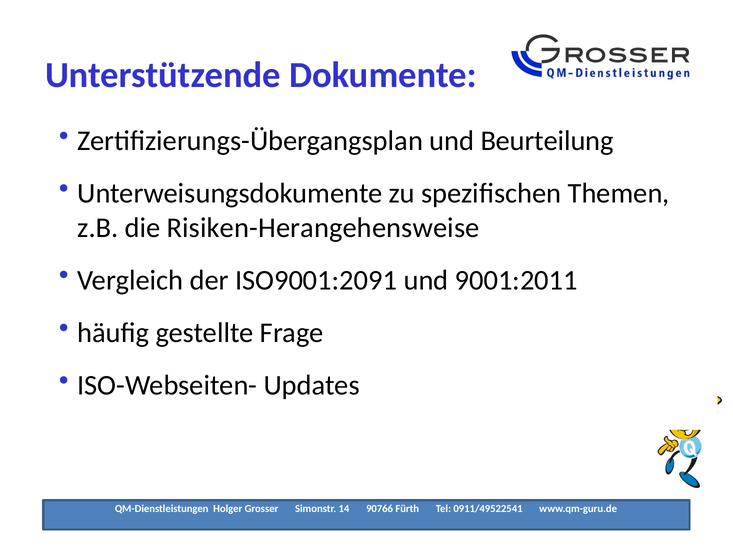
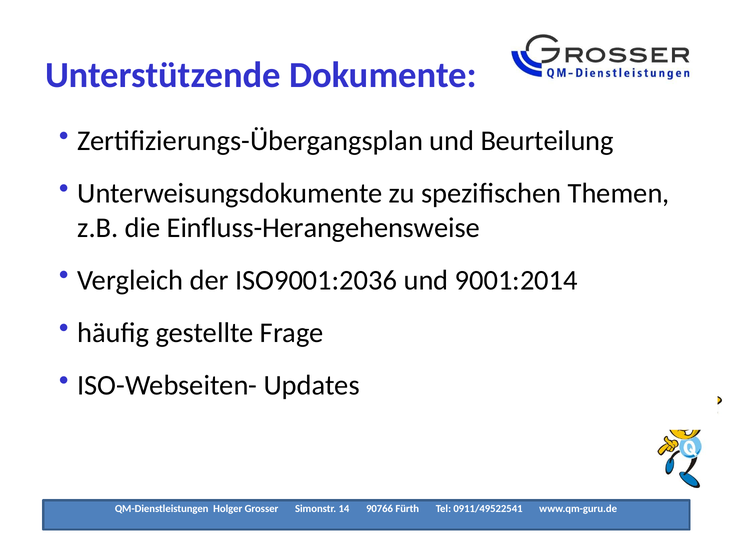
Risiken-Herangehensweise: Risiken-Herangehensweise -> Einfluss-Herangehensweise (323, 228)
ISO9001:2091: ISO9001:2091 -> ISO9001:2036 (316, 280)
9001:2011: 9001:2011 -> 9001:2014 (516, 280)
